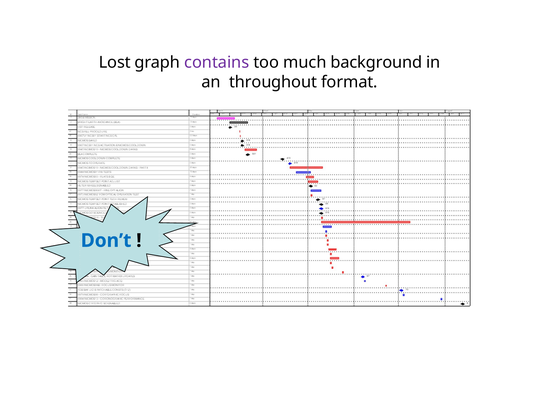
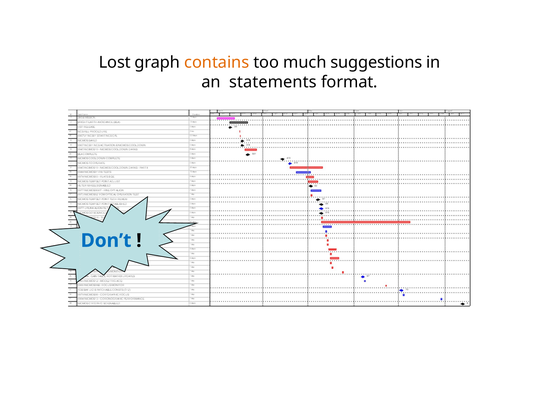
contains colour: purple -> orange (217, 63)
background: background -> suggestions (376, 63)
throughout: throughout -> statements (273, 82)
